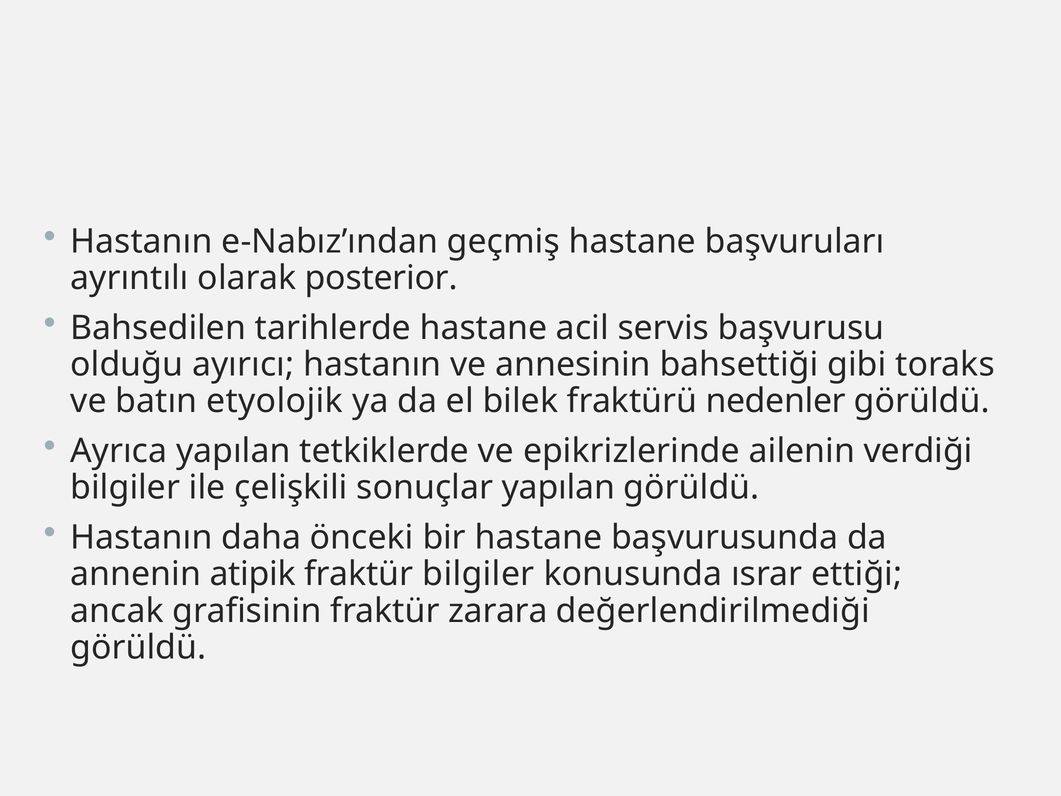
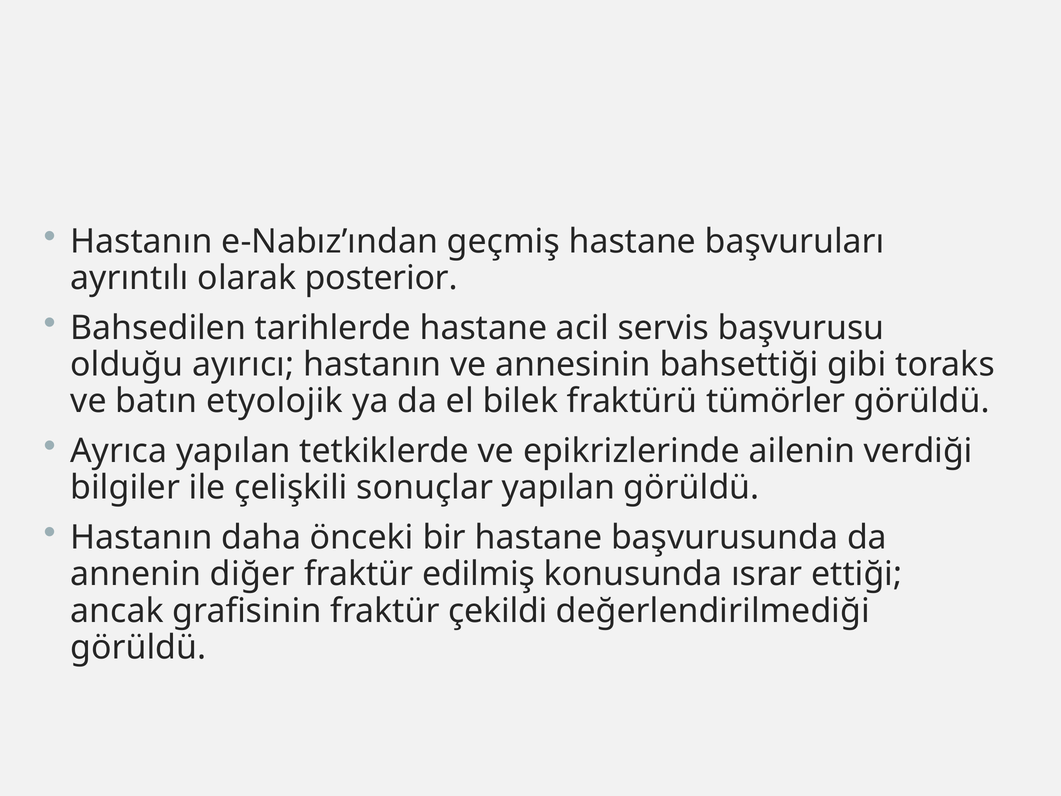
nedenler: nedenler -> tümörler (776, 401)
atipik: atipik -> diğer (252, 574)
fraktür bilgiler: bilgiler -> edilmiş (479, 574)
zarara: zarara -> çekildi (498, 611)
